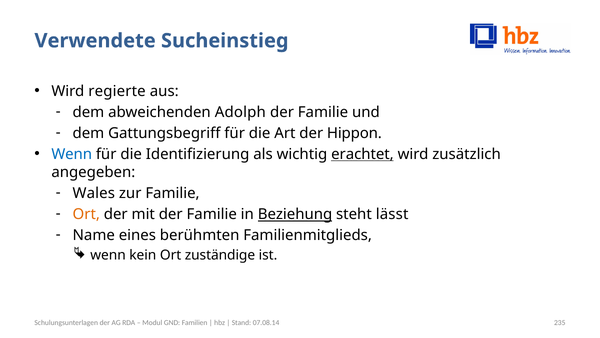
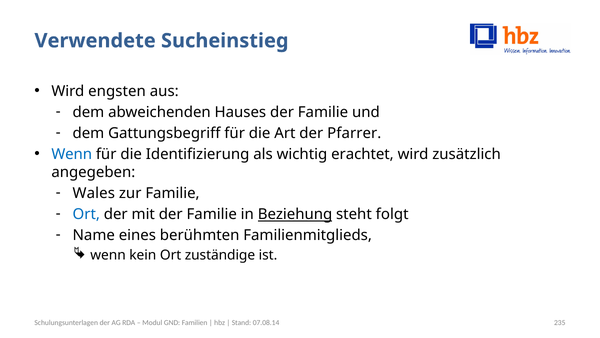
regierte: regierte -> engsten (117, 91)
Adolph: Adolph -> Hauses (240, 112)
Hippon: Hippon -> Pfarrer (354, 133)
erachtet underline: present -> none (362, 154)
Ort colour: orange -> blue (86, 214)
lässt: lässt -> folgt (392, 214)
